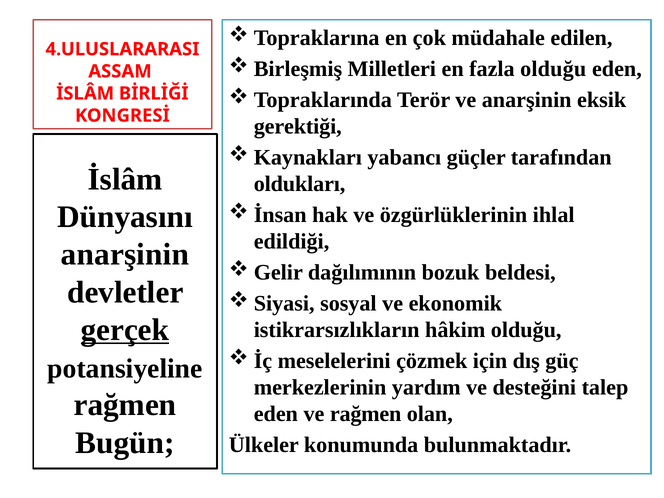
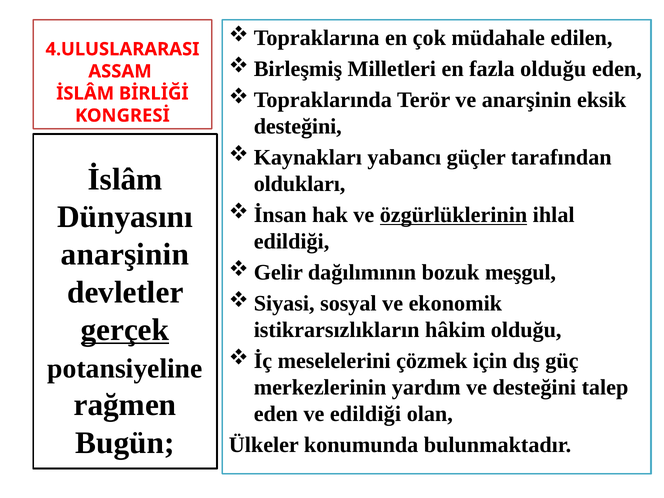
gerektiği: gerektiği -> desteğini (298, 126)
özgürlüklerinin underline: none -> present (454, 215)
beldesi: beldesi -> meşgul (520, 273)
ve rağmen: rağmen -> edildiği (365, 414)
